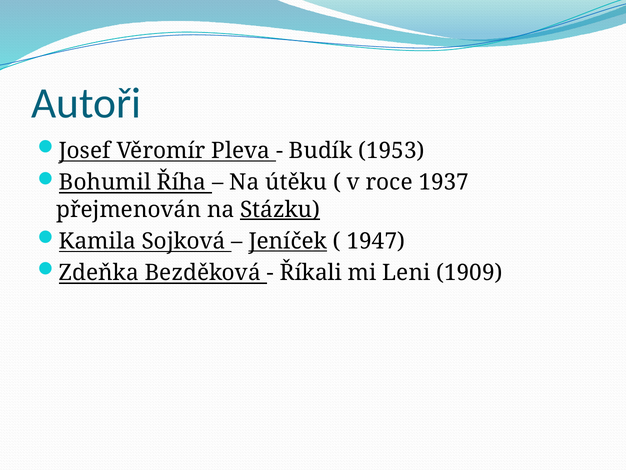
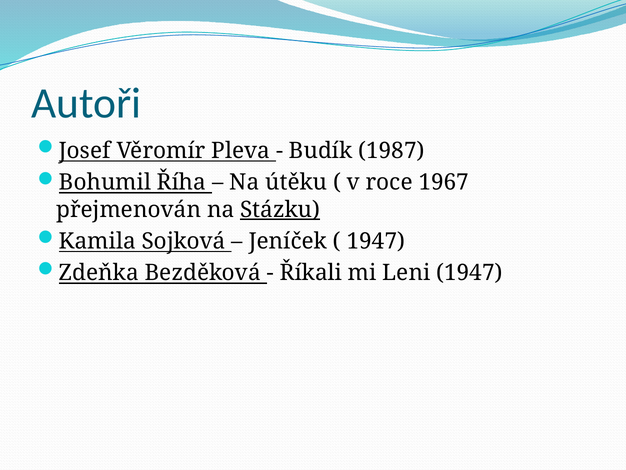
1953: 1953 -> 1987 (391, 151)
1937: 1937 -> 1967 (444, 182)
Jeníček underline: present -> none (288, 241)
Leni 1909: 1909 -> 1947 (469, 273)
